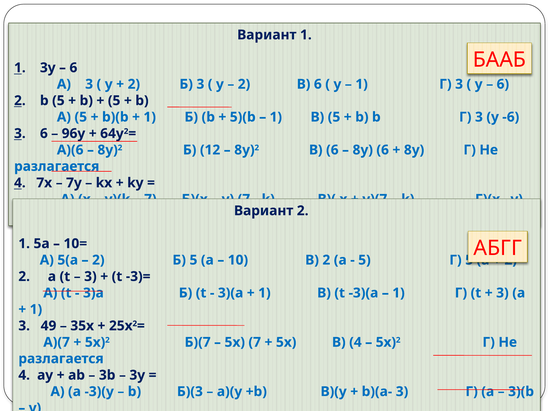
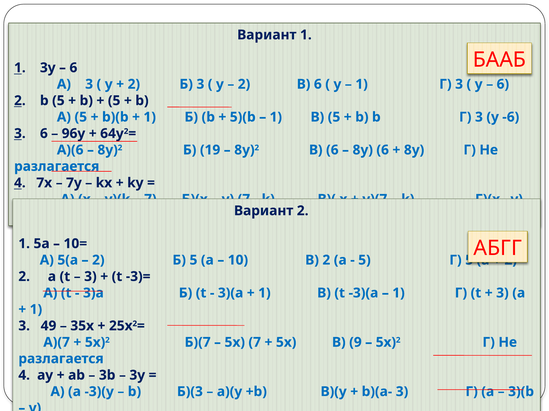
12: 12 -> 19 (210, 150)
В 4: 4 -> 9 (355, 343)
